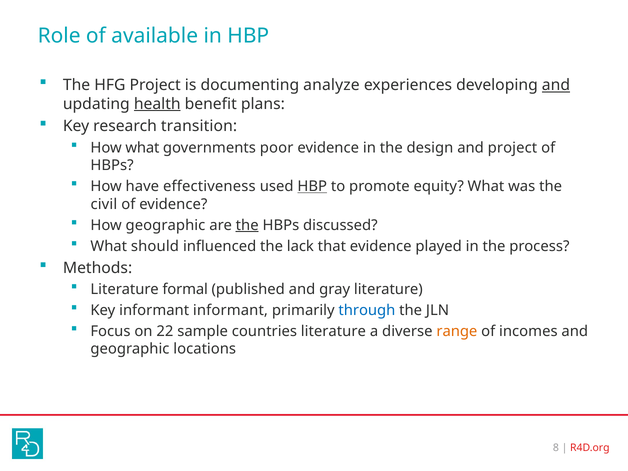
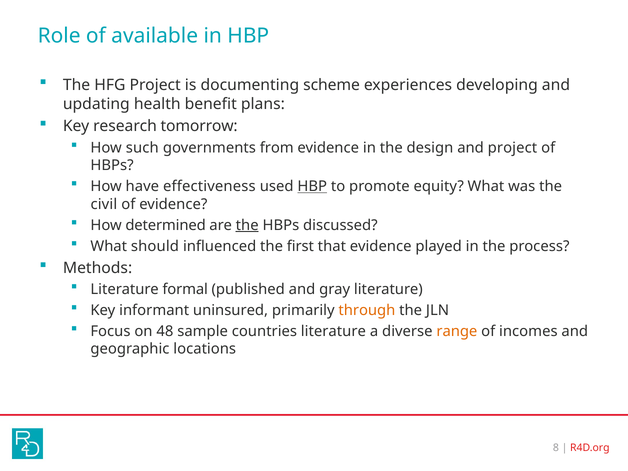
analyze: analyze -> scheme (332, 85)
and underline: present -> none (556, 85)
health underline: present -> none (157, 104)
transition: transition -> tomorrow (199, 126)
How what: what -> such (142, 148)
poor: poor -> from (277, 148)
How geographic: geographic -> determined (166, 225)
lack: lack -> first (300, 246)
informant informant: informant -> uninsured (231, 310)
through colour: blue -> orange (367, 310)
22: 22 -> 48 (165, 331)
